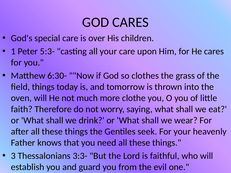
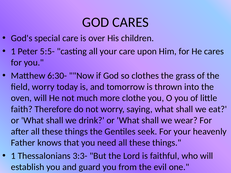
5:3-: 5:3- -> 5:5- (47, 51)
field things: things -> worry (43, 87)
3: 3 -> 1 (13, 156)
